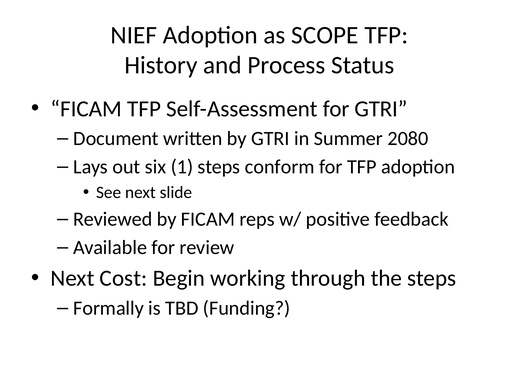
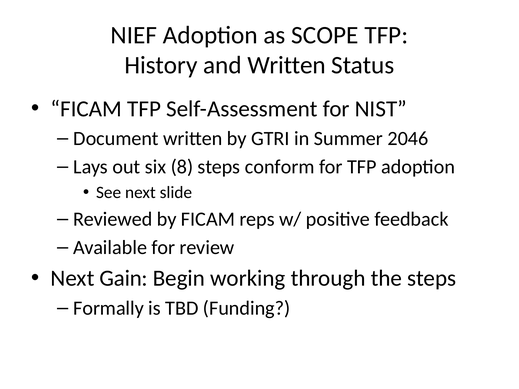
and Process: Process -> Written (287, 65)
for GTRI: GTRI -> NIST (381, 109)
2080: 2080 -> 2046 (408, 139)
1: 1 -> 8 (182, 167)
Cost: Cost -> Gain (124, 279)
